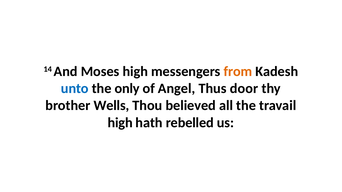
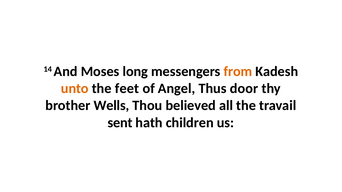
Moses high: high -> long (135, 72)
unto colour: blue -> orange (75, 89)
only: only -> feet (127, 89)
high: high -> sent (120, 123)
rebelled: rebelled -> children (190, 123)
